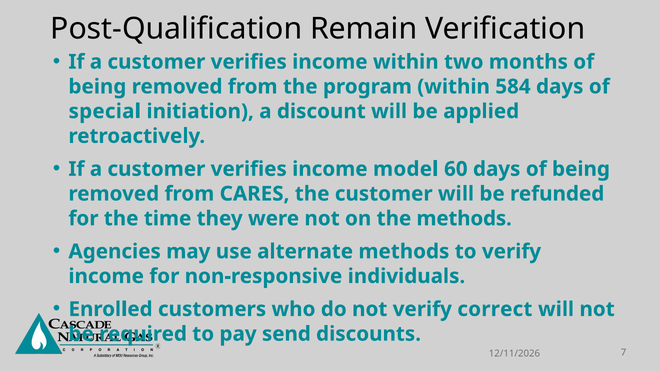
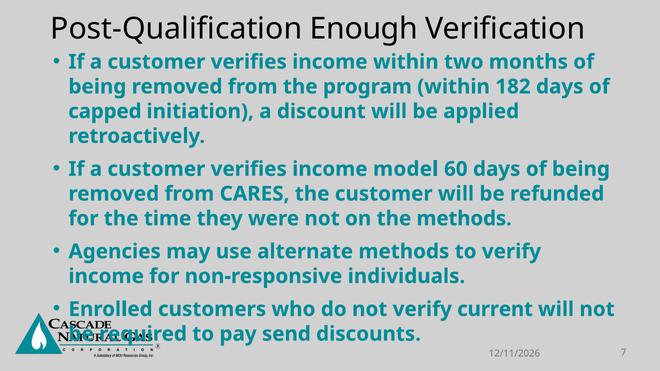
Remain: Remain -> Enough (364, 29)
584: 584 -> 182 (513, 87)
special: special -> capped (105, 111)
correct: correct -> current (495, 309)
